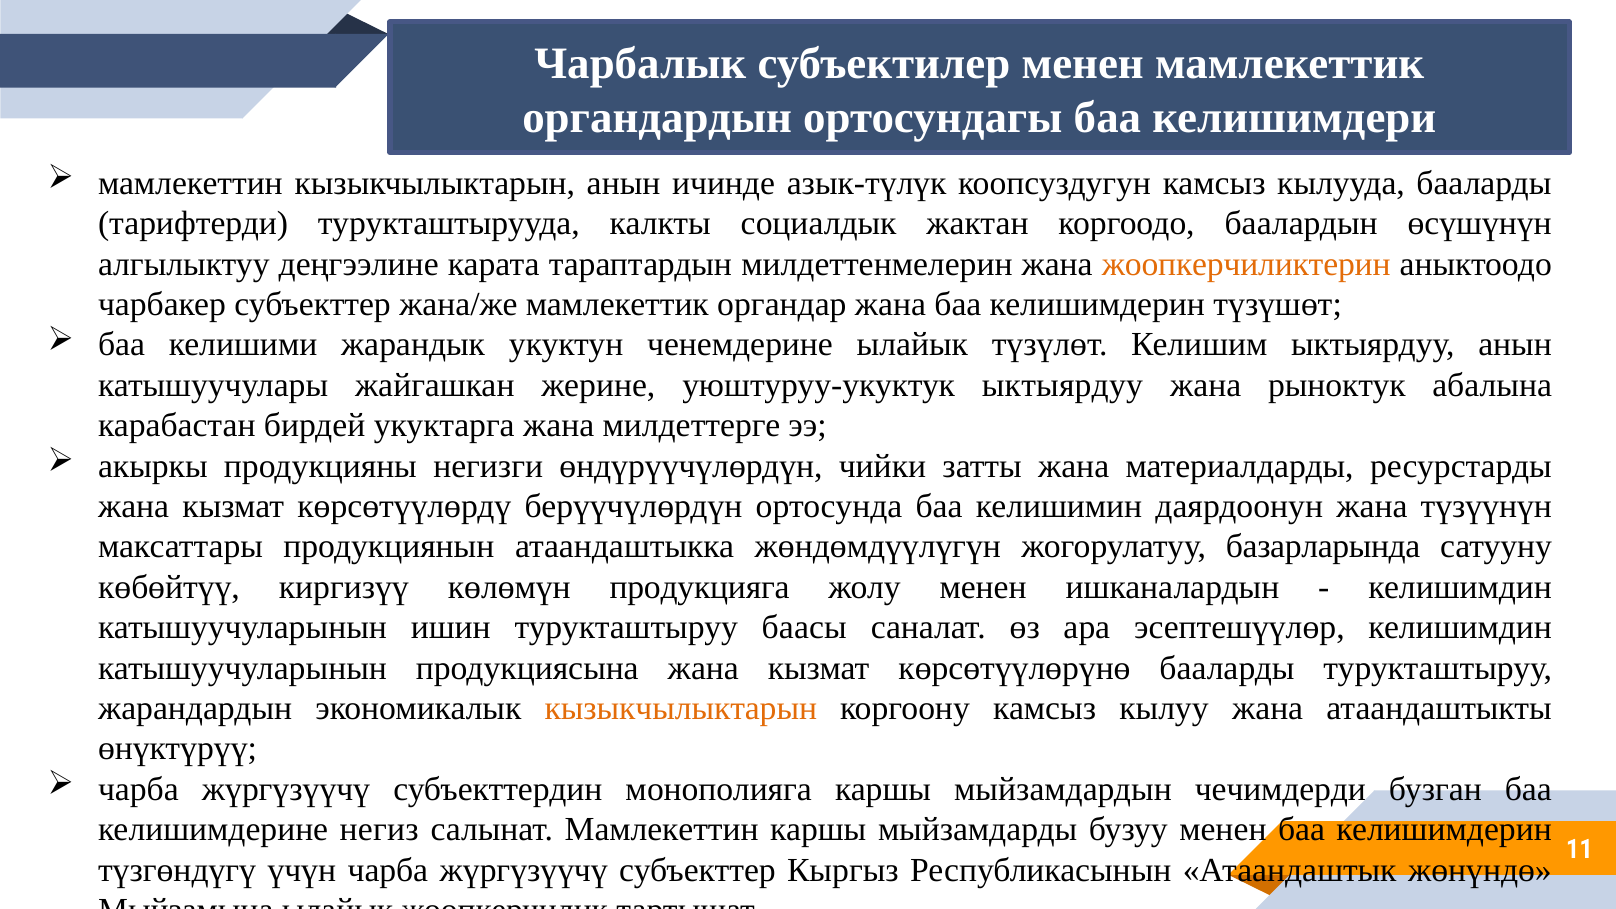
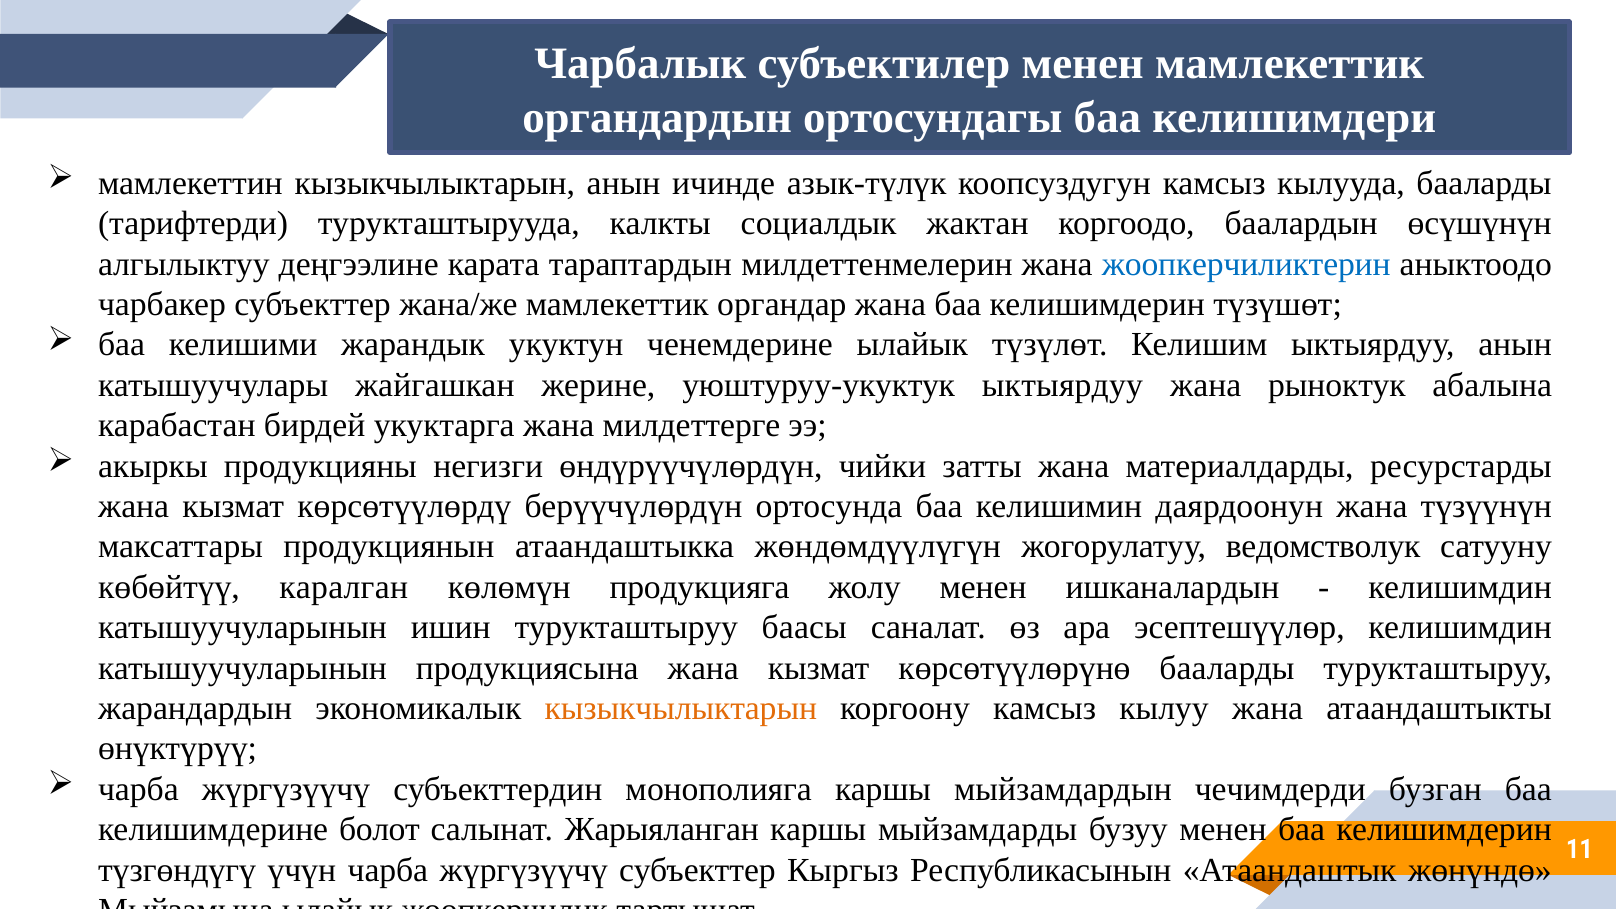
жоопкерчиликтерин colour: orange -> blue (1246, 264)
базарларында: базарларында -> ведомстволук (1323, 547)
киргизүү: киргизүү -> каралган (344, 587)
негиз: негиз -> болот (379, 830)
салынат Мамлекеттин: Мамлекеттин -> Жарыяланган (662, 830)
